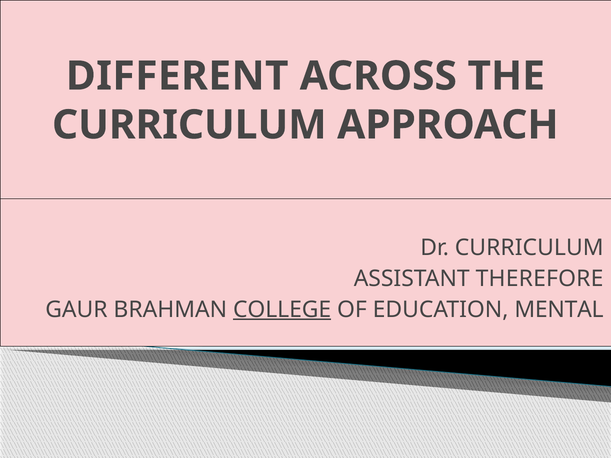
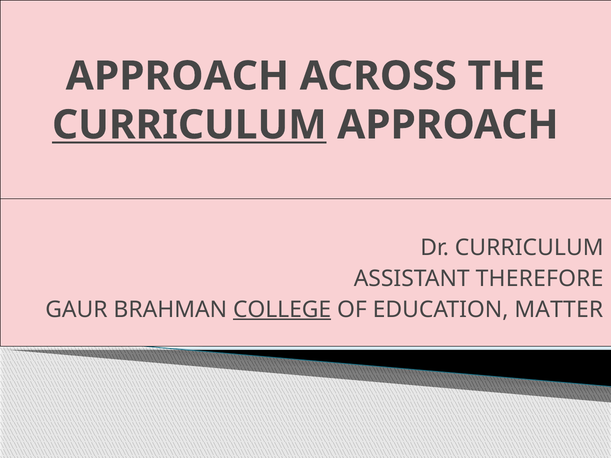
DIFFERENT: DIFFERENT -> APPROACH (177, 76)
CURRICULUM underline: none -> present (189, 125)
MENTAL: MENTAL -> MATTER (559, 310)
